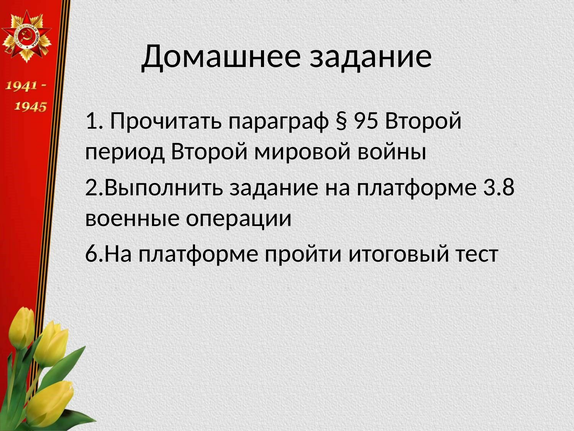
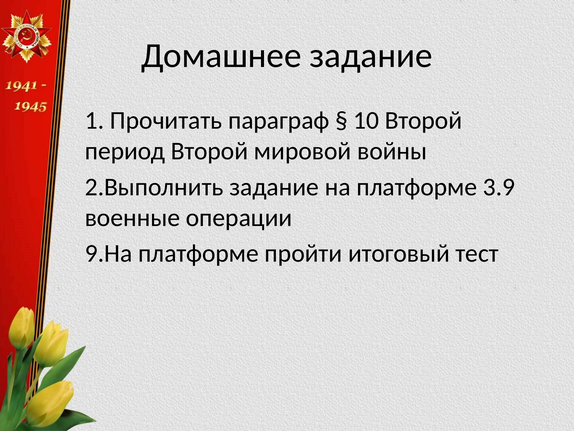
95: 95 -> 10 (366, 120)
3.8: 3.8 -> 3.9 (499, 187)
6.На: 6.На -> 9.На (109, 253)
